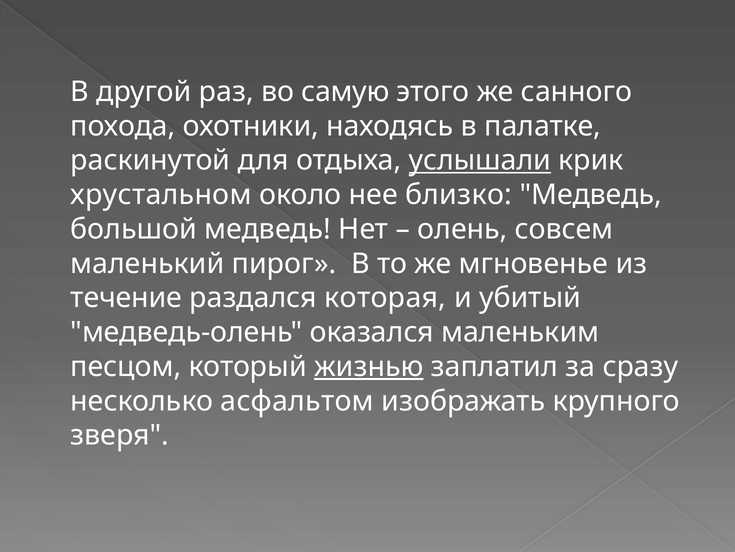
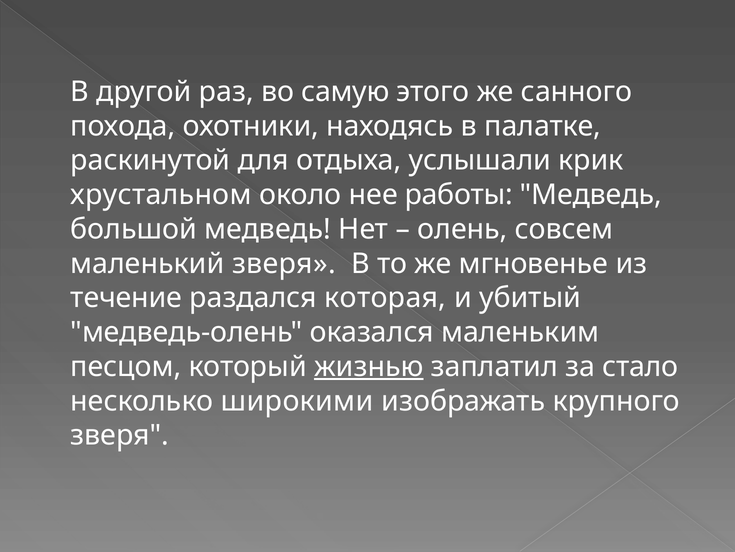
услышали underline: present -> none (480, 160)
близко: близко -> работы (459, 195)
маленький пирог: пирог -> зверя (284, 263)
сразу: сразу -> стало (640, 366)
асфальтом: асфальтом -> широкими (297, 401)
